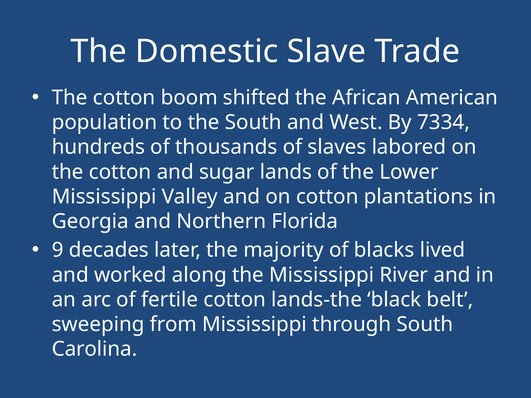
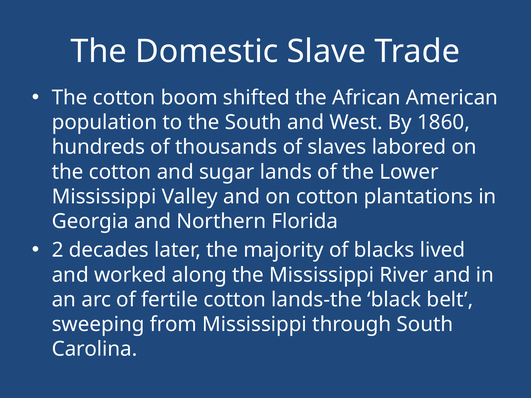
7334: 7334 -> 1860 (444, 123)
9: 9 -> 2 (58, 250)
